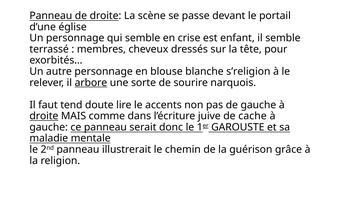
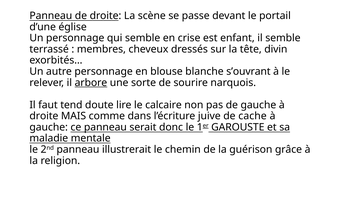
pour: pour -> divin (276, 49)
s’religion: s’religion -> s’ouvrant (248, 72)
accents: accents -> calcaire (163, 105)
droite underline: present -> none (44, 116)
